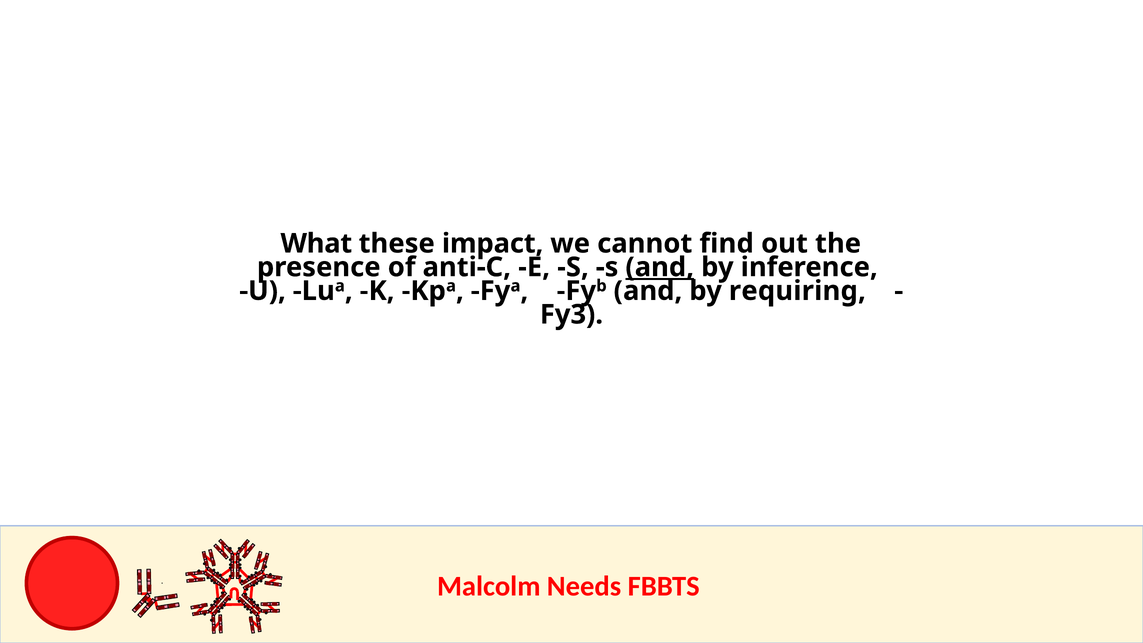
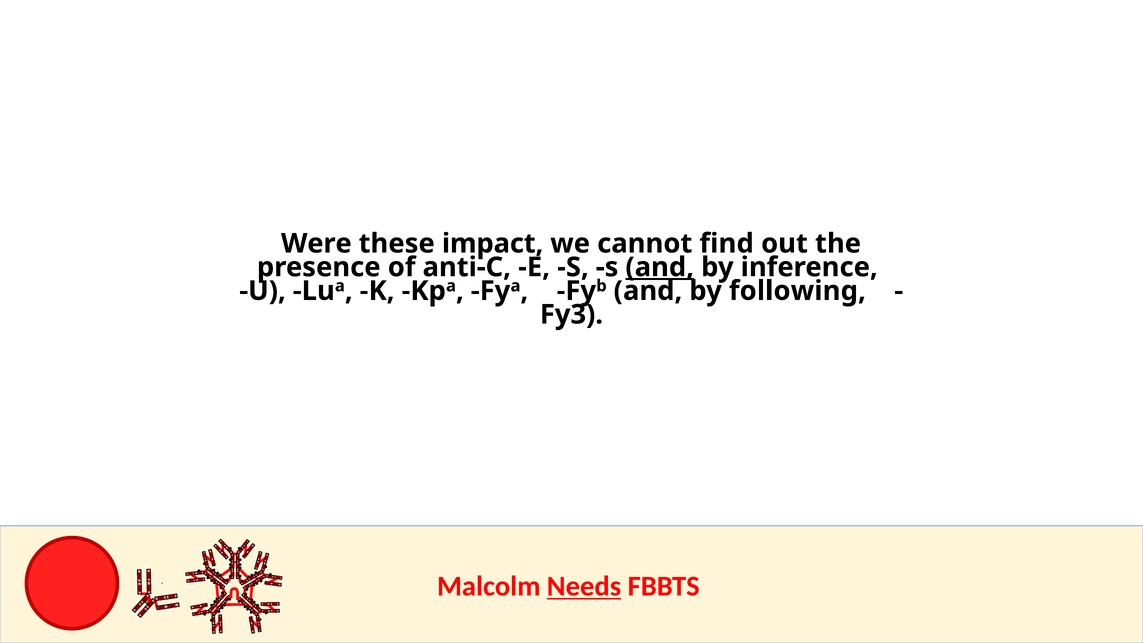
What: What -> Were (316, 244)
requiring: requiring -> following (797, 291)
Needs underline: none -> present (584, 586)
